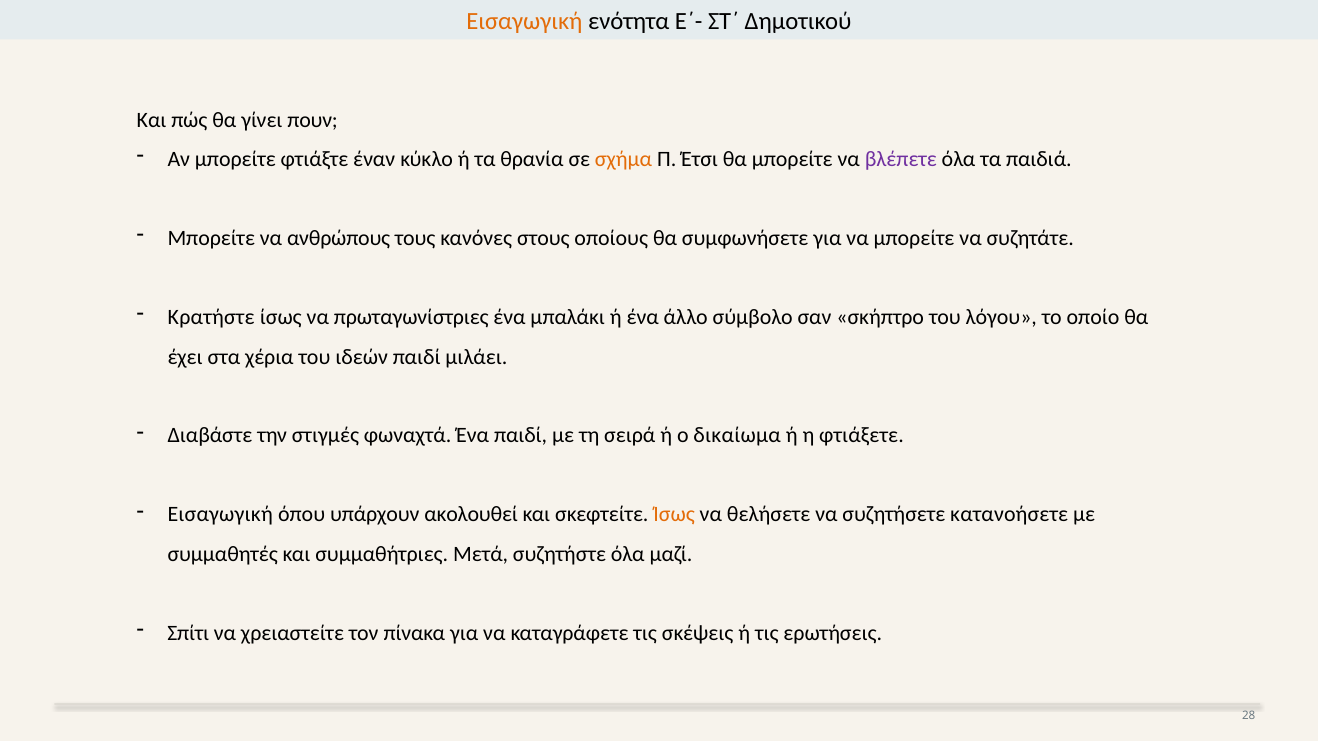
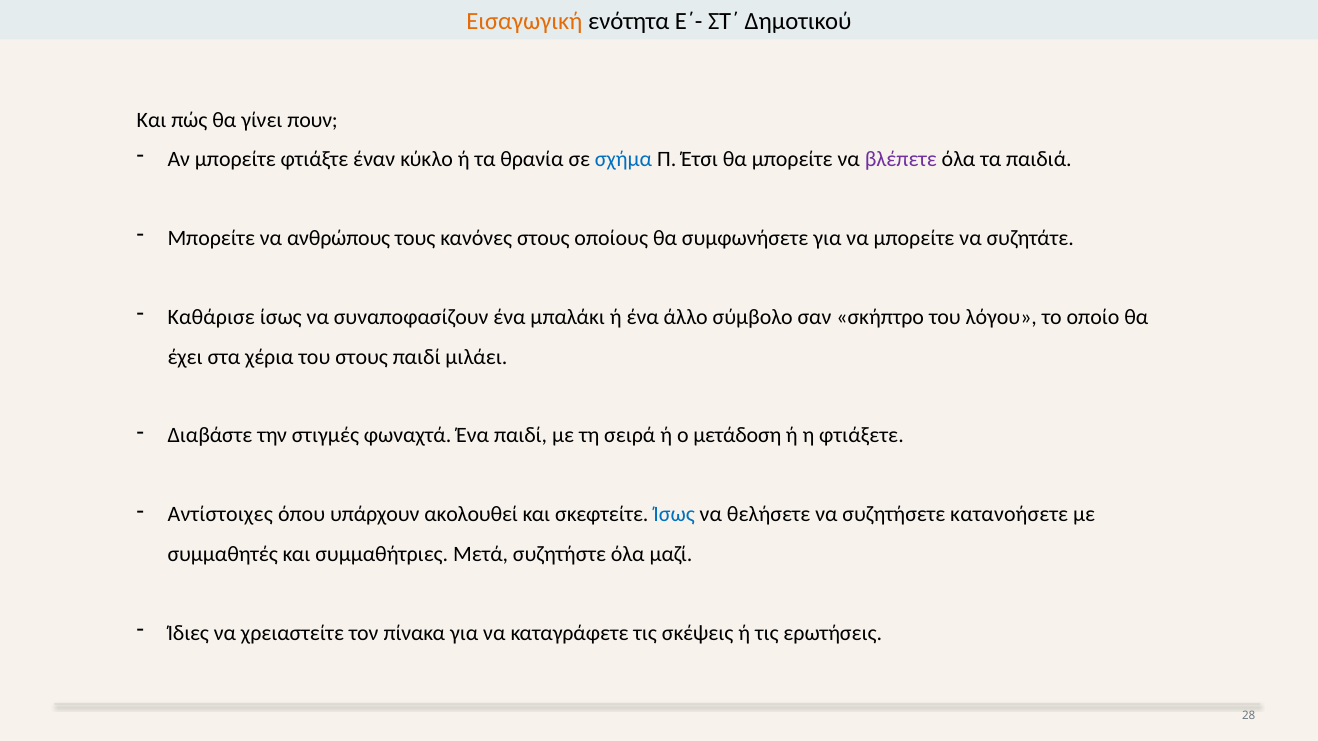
σχήμα colour: orange -> blue (624, 159)
Κρατήστε: Κρατήστε -> Καθάρισε (211, 317)
πρωταγωνίστριες: πρωταγωνίστριες -> συναποφασίζουν (411, 317)
του ιδεών: ιδεών -> στους (362, 357)
δικαίωμα: δικαίωμα -> μετάδοση (737, 436)
Εισαγωγική: Εισαγωγική -> Αντίστοιχες (220, 515)
Ίσως colour: orange -> blue (674, 515)
Σπίτι: Σπίτι -> Ίδιες (188, 633)
